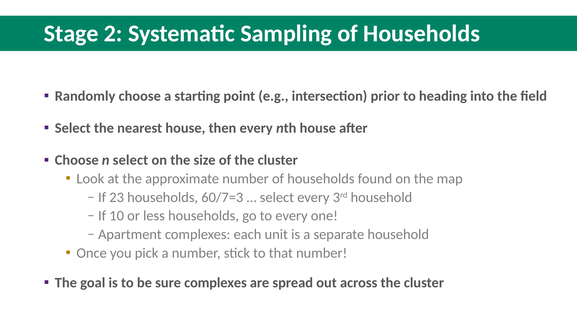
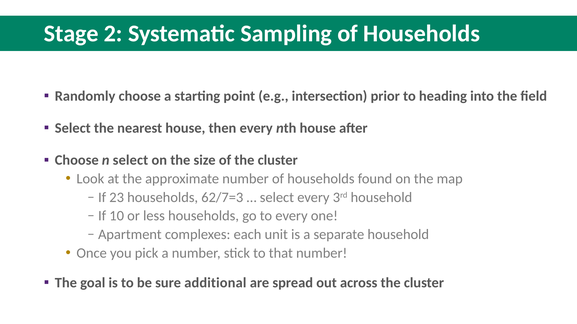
60/7=3: 60/7=3 -> 62/7=3 (222, 198)
sure complexes: complexes -> additional (215, 283)
